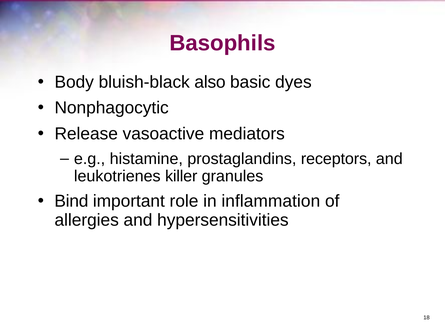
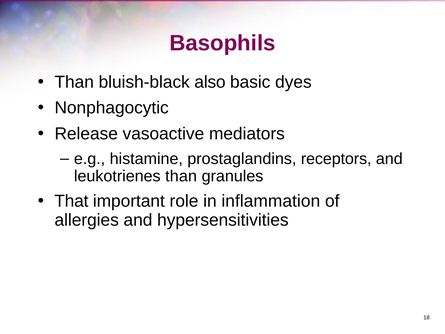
Body: Body -> Than (74, 82)
leukotrienes killer: killer -> than (181, 176)
Bind: Bind -> That (71, 201)
